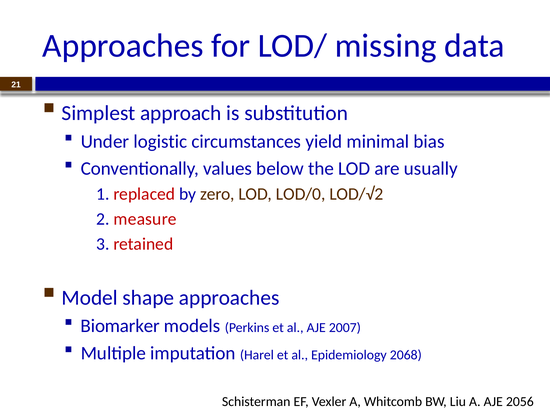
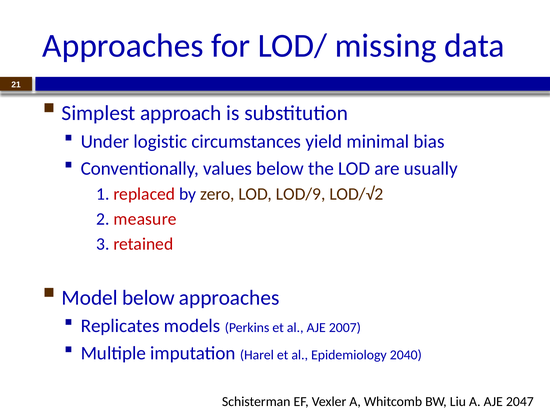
LOD/0: LOD/0 -> LOD/9 (301, 194)
Model shape: shape -> below (148, 298)
Biomarker: Biomarker -> Replicates (120, 326)
2068: 2068 -> 2040 (406, 355)
2056: 2056 -> 2047 (520, 402)
